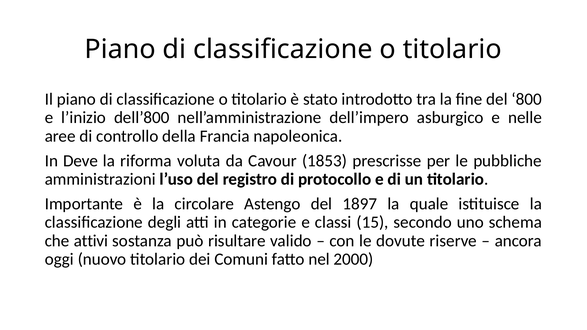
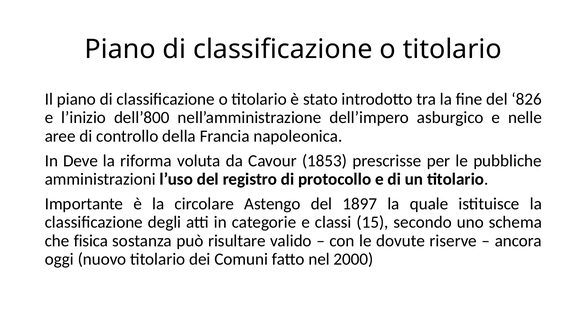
800: 800 -> 826 (527, 99)
attivi: attivi -> fisica (91, 241)
